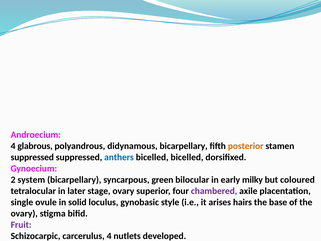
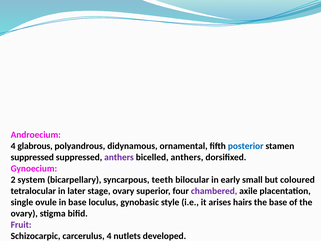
didynamous bicarpellary: bicarpellary -> ornamental (184, 146)
posterior colour: orange -> blue (246, 146)
anthers colour: blue -> purple (119, 157)
bicelled bicelled: bicelled -> anthers (187, 157)
green: green -> teeth (162, 180)
milky: milky -> small (252, 180)
in solid: solid -> base (77, 202)
